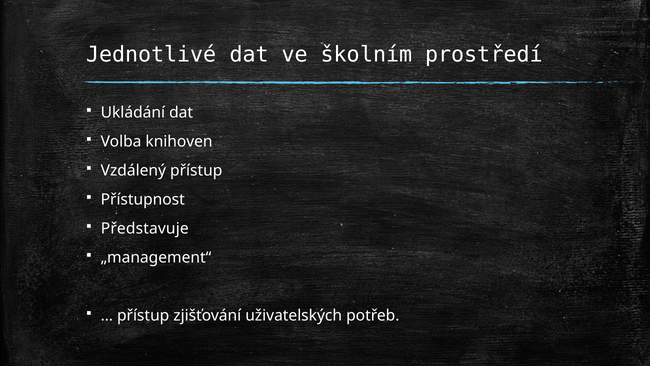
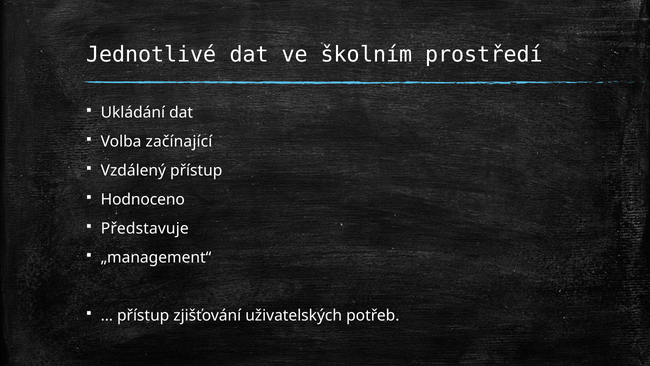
knihoven: knihoven -> začínající (179, 141)
Přístupnost: Přístupnost -> Hodnoceno (143, 199)
